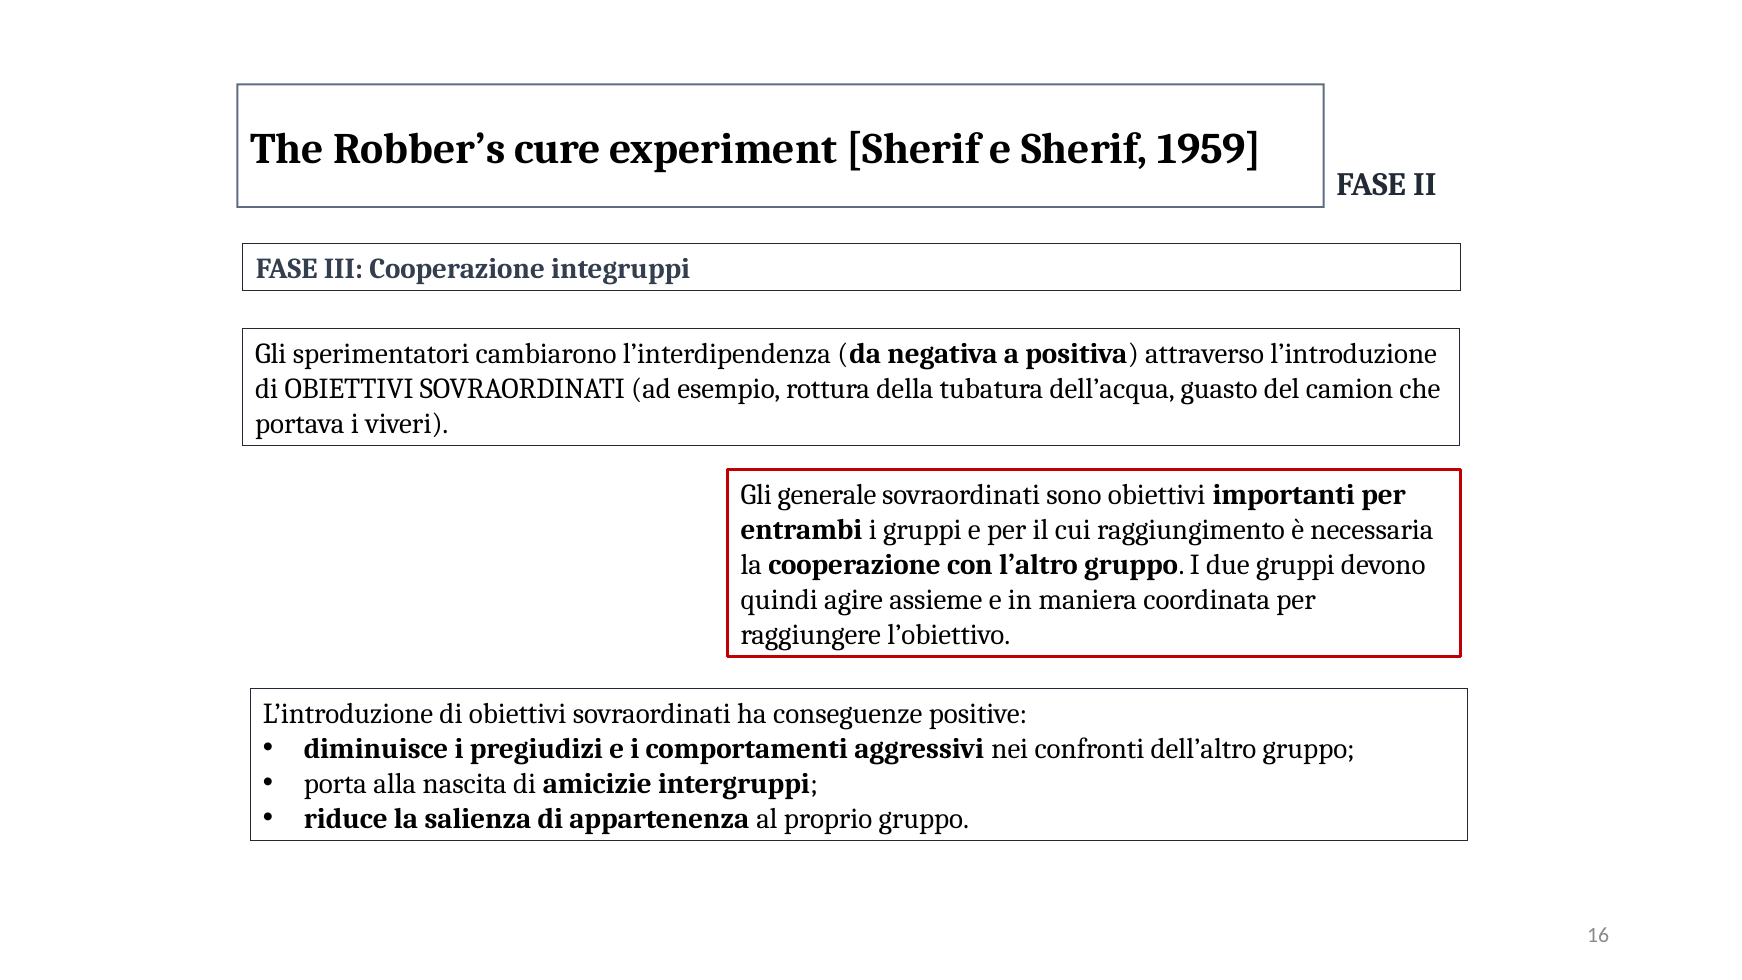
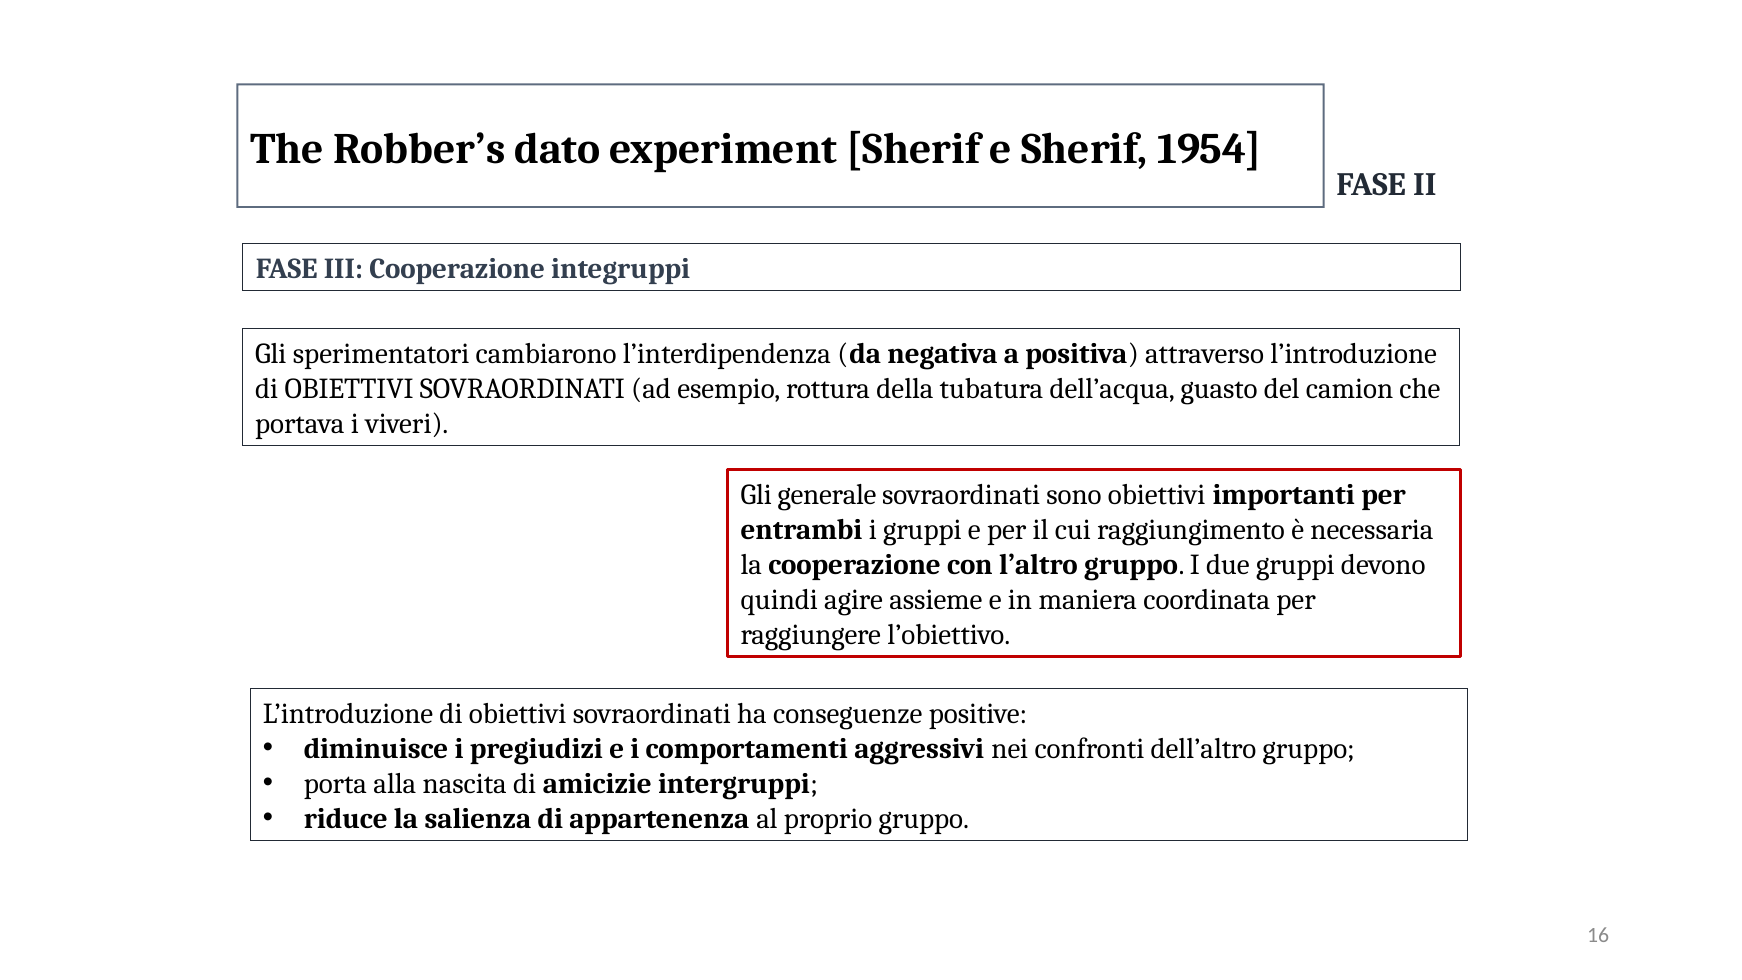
cure: cure -> dato (558, 149)
1959: 1959 -> 1954 (1210, 149)
